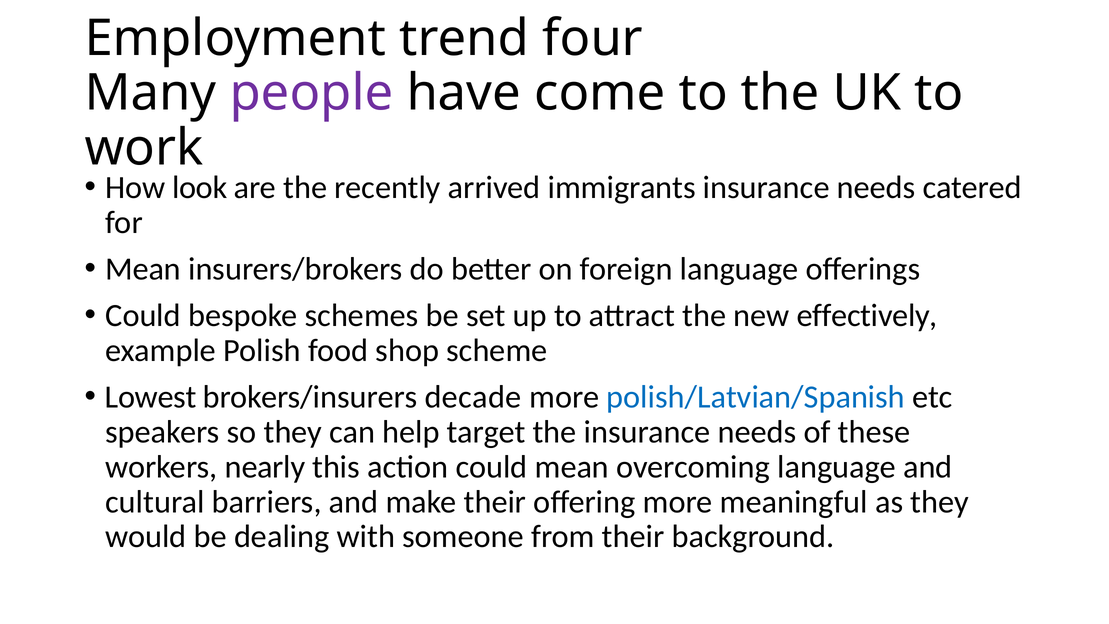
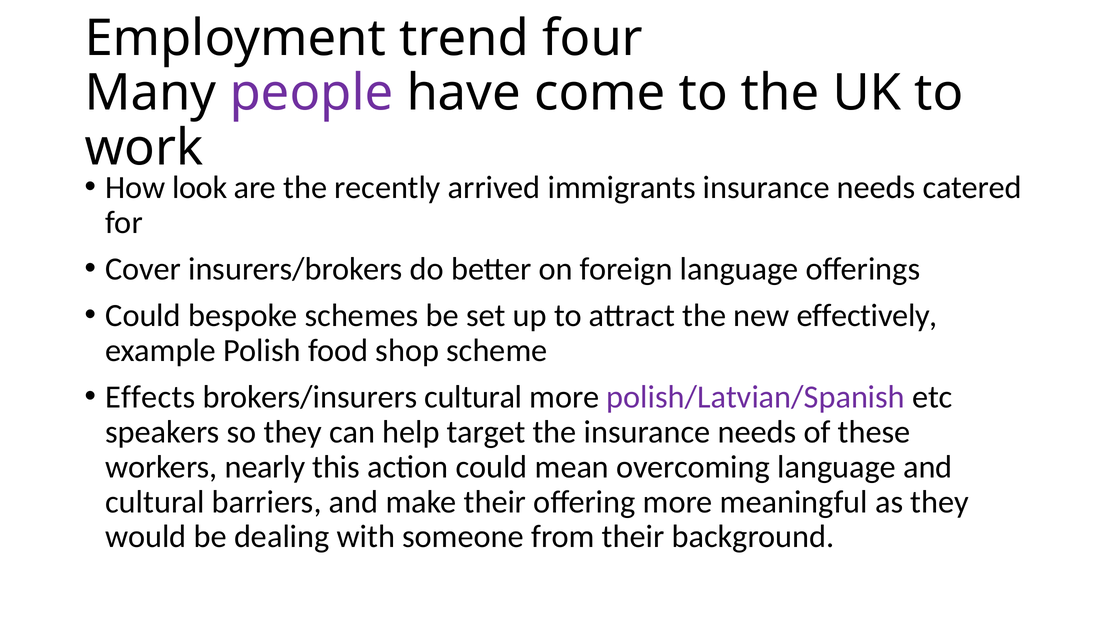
Mean: Mean -> Cover (143, 269)
Lowest: Lowest -> Effects (150, 397)
brokers/insurers decade: decade -> cultural (473, 397)
polish/Latvian/Spanish colour: blue -> purple (756, 397)
